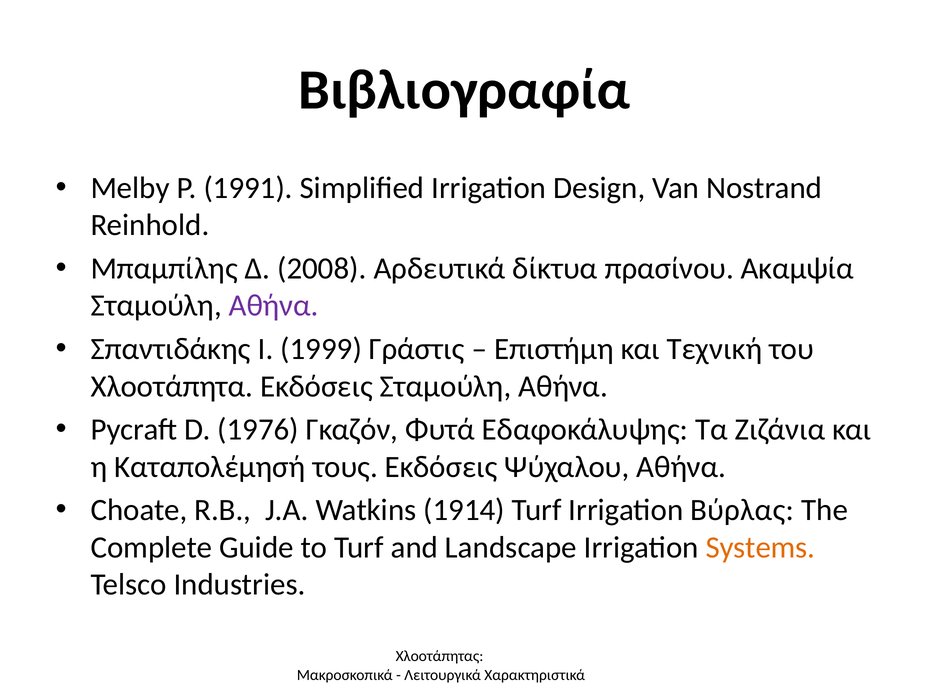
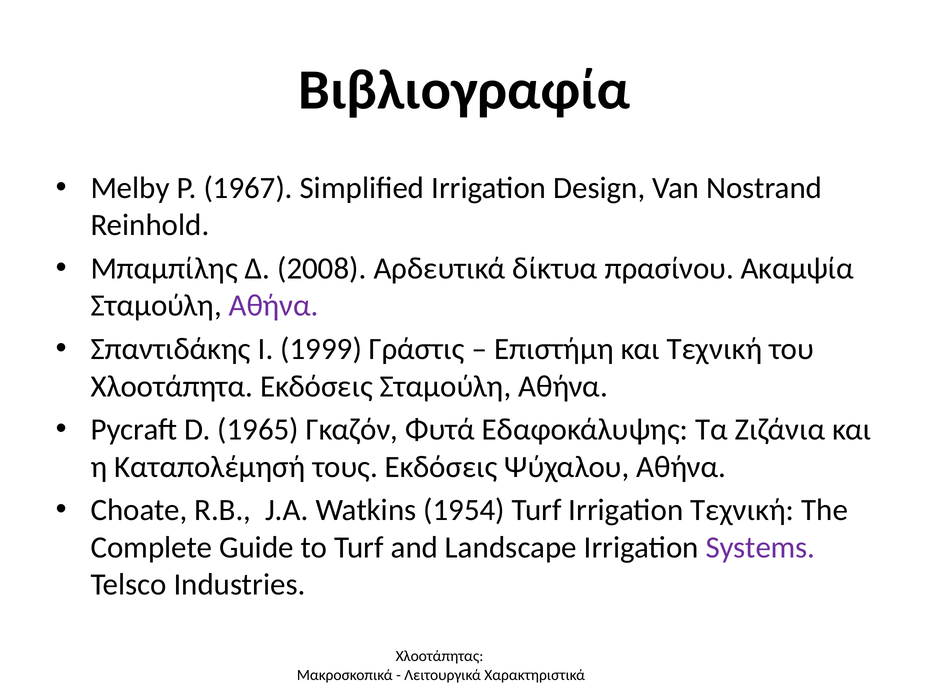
1991: 1991 -> 1967 (248, 188)
1976: 1976 -> 1965 (258, 429)
1914: 1914 -> 1954 (464, 510)
Irrigation Βύρλας: Βύρλας -> Τεχνική (742, 510)
Systems colour: orange -> purple (760, 547)
